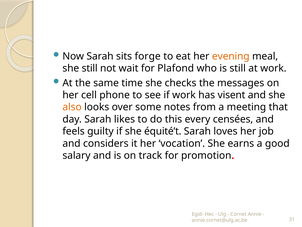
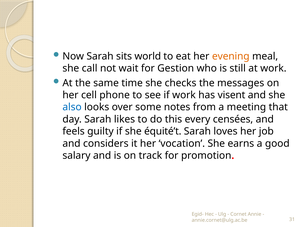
forge: forge -> world (148, 56)
she still: still -> call (90, 68)
Plafond: Plafond -> Gestion (176, 68)
also colour: orange -> blue (72, 107)
